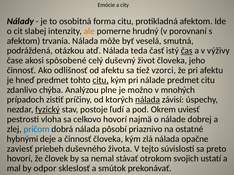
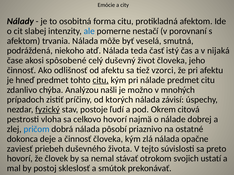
ale colour: orange -> blue (89, 31)
hrudný: hrudný -> nestačí (146, 31)
otázkou: otázkou -> niekoho (69, 51)
čas underline: present -> none (187, 51)
výživy: výživy -> nijaká (218, 51)
plne: plne -> našli (109, 90)
nálada underline: present -> none (148, 100)
uviesť: uviesť -> citová (189, 110)
hybnými: hybnými -> dokonca (22, 139)
odpor: odpor -> postoj (45, 169)
